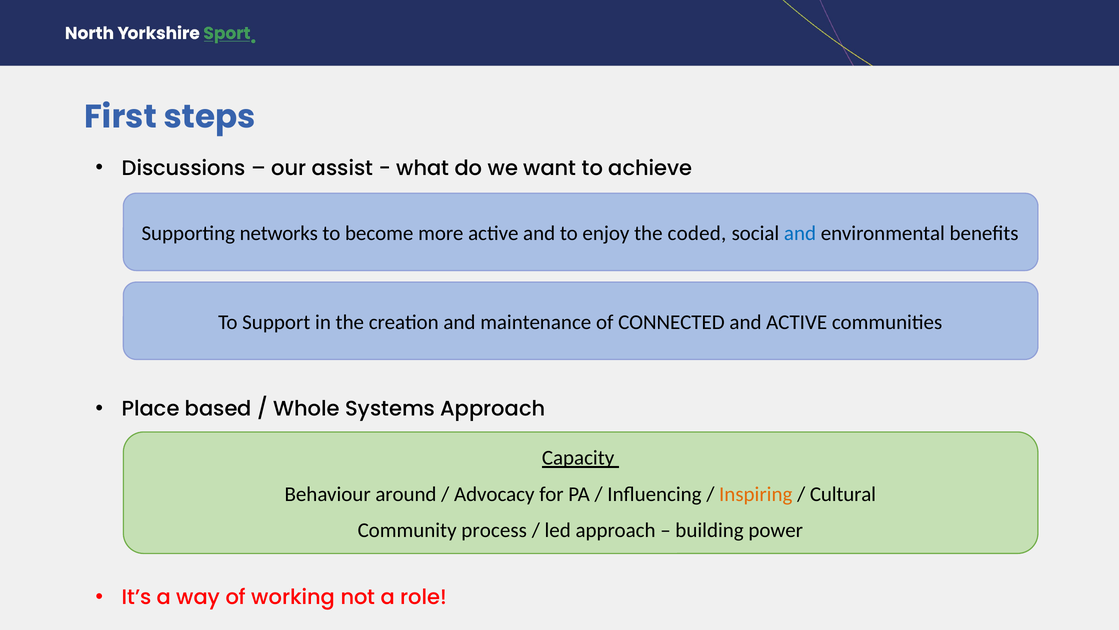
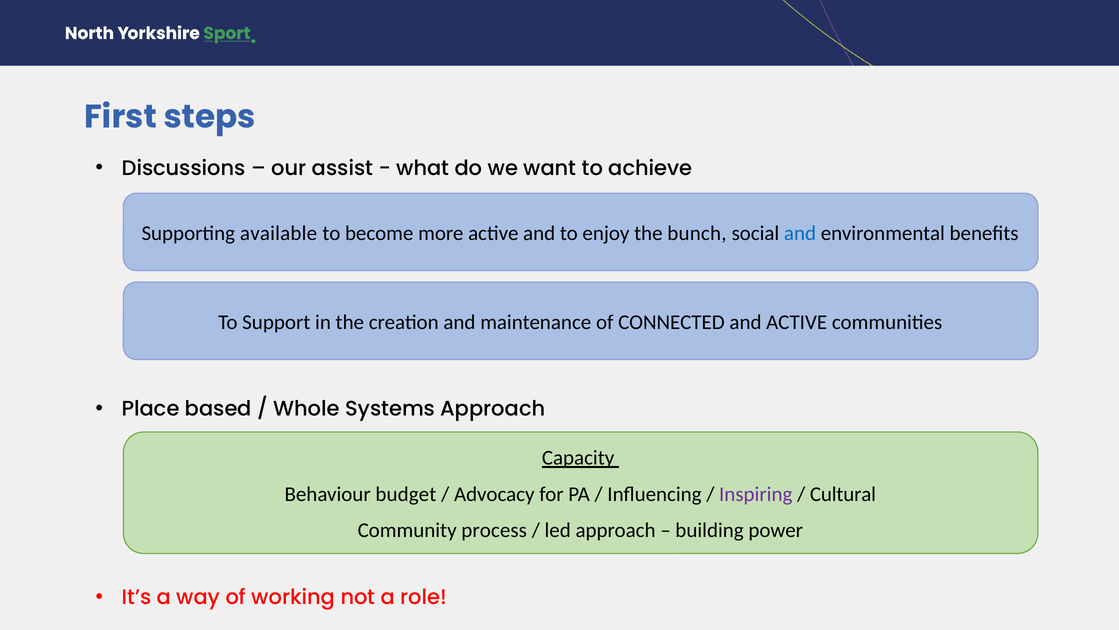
networks: networks -> available (279, 233)
coded: coded -> bunch (697, 233)
around: around -> budget (406, 494)
Inspiring colour: orange -> purple (756, 494)
